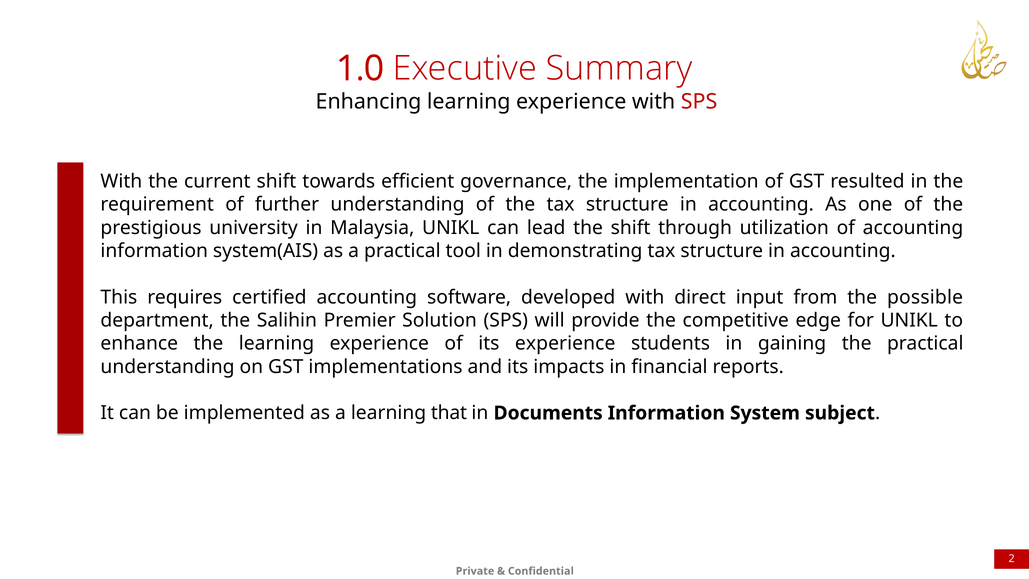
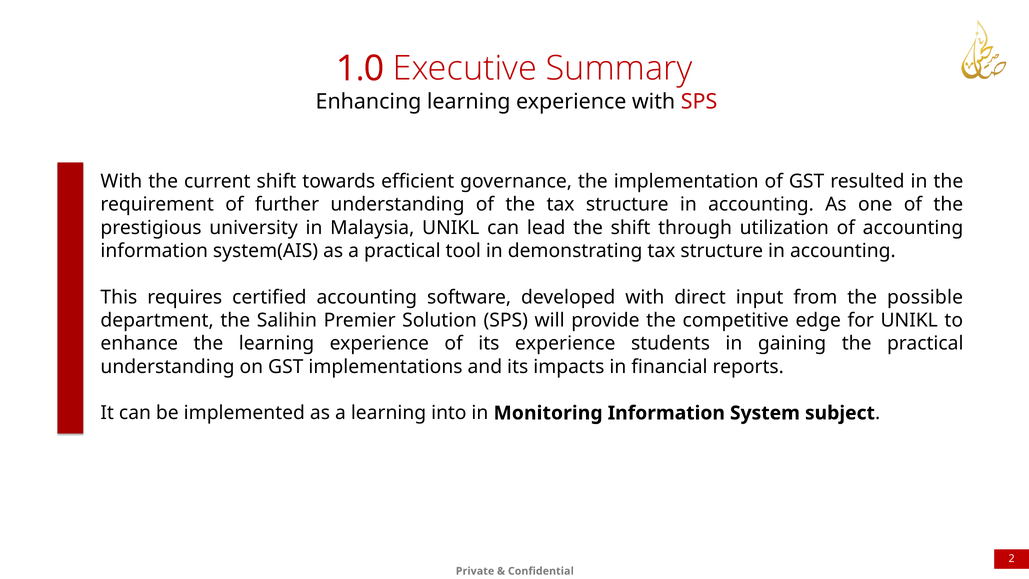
that: that -> into (449, 413)
Documents: Documents -> Monitoring (548, 413)
